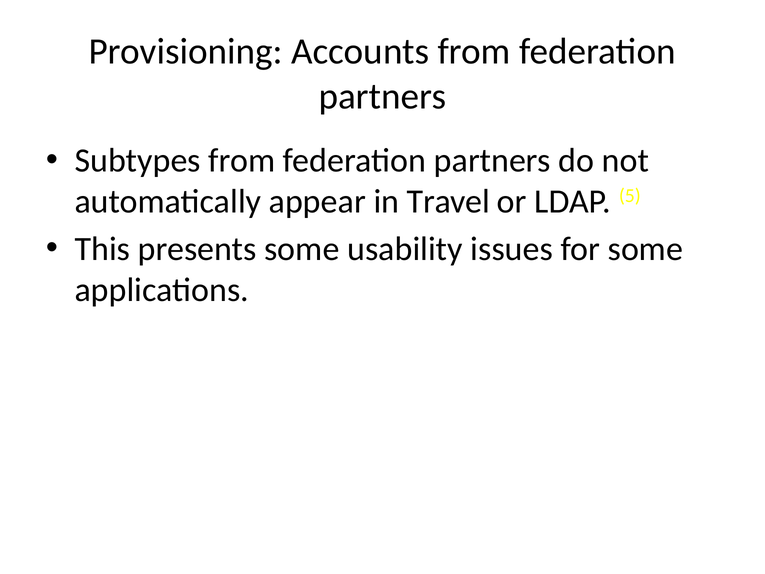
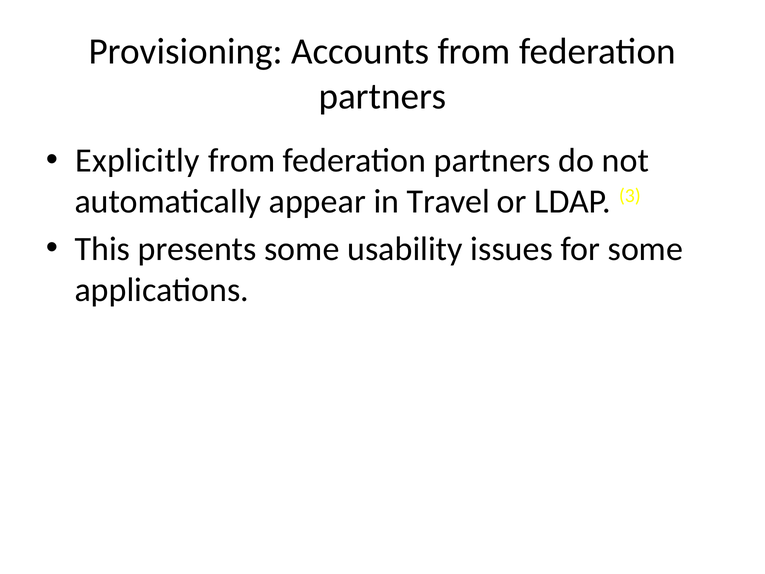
Subtypes: Subtypes -> Explicitly (138, 160)
5: 5 -> 3 (630, 196)
